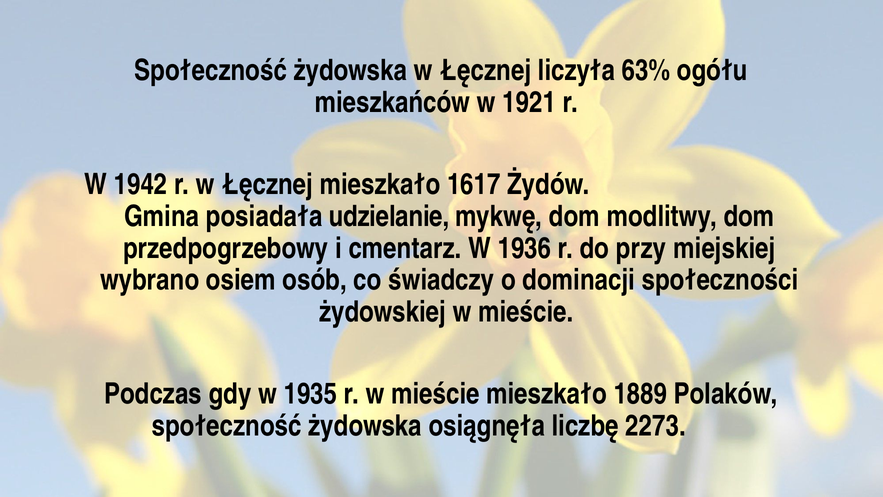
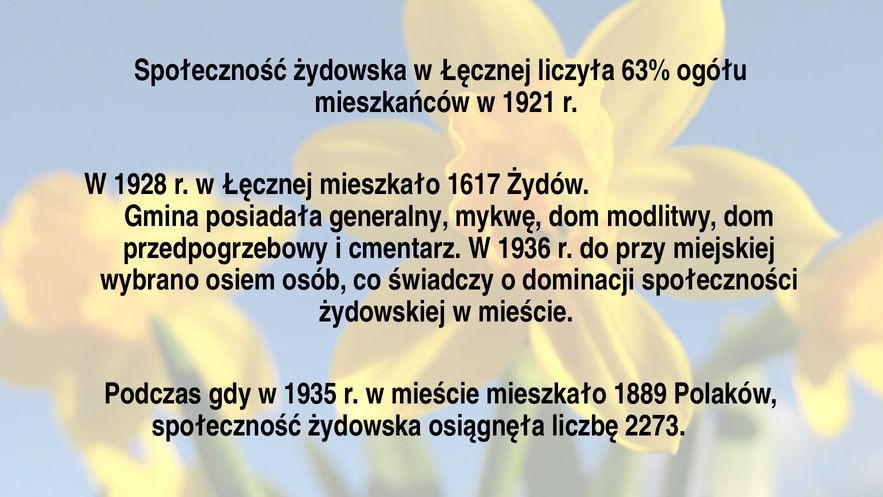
1942: 1942 -> 1928 (141, 185)
udzielanie: udzielanie -> generalny (389, 216)
